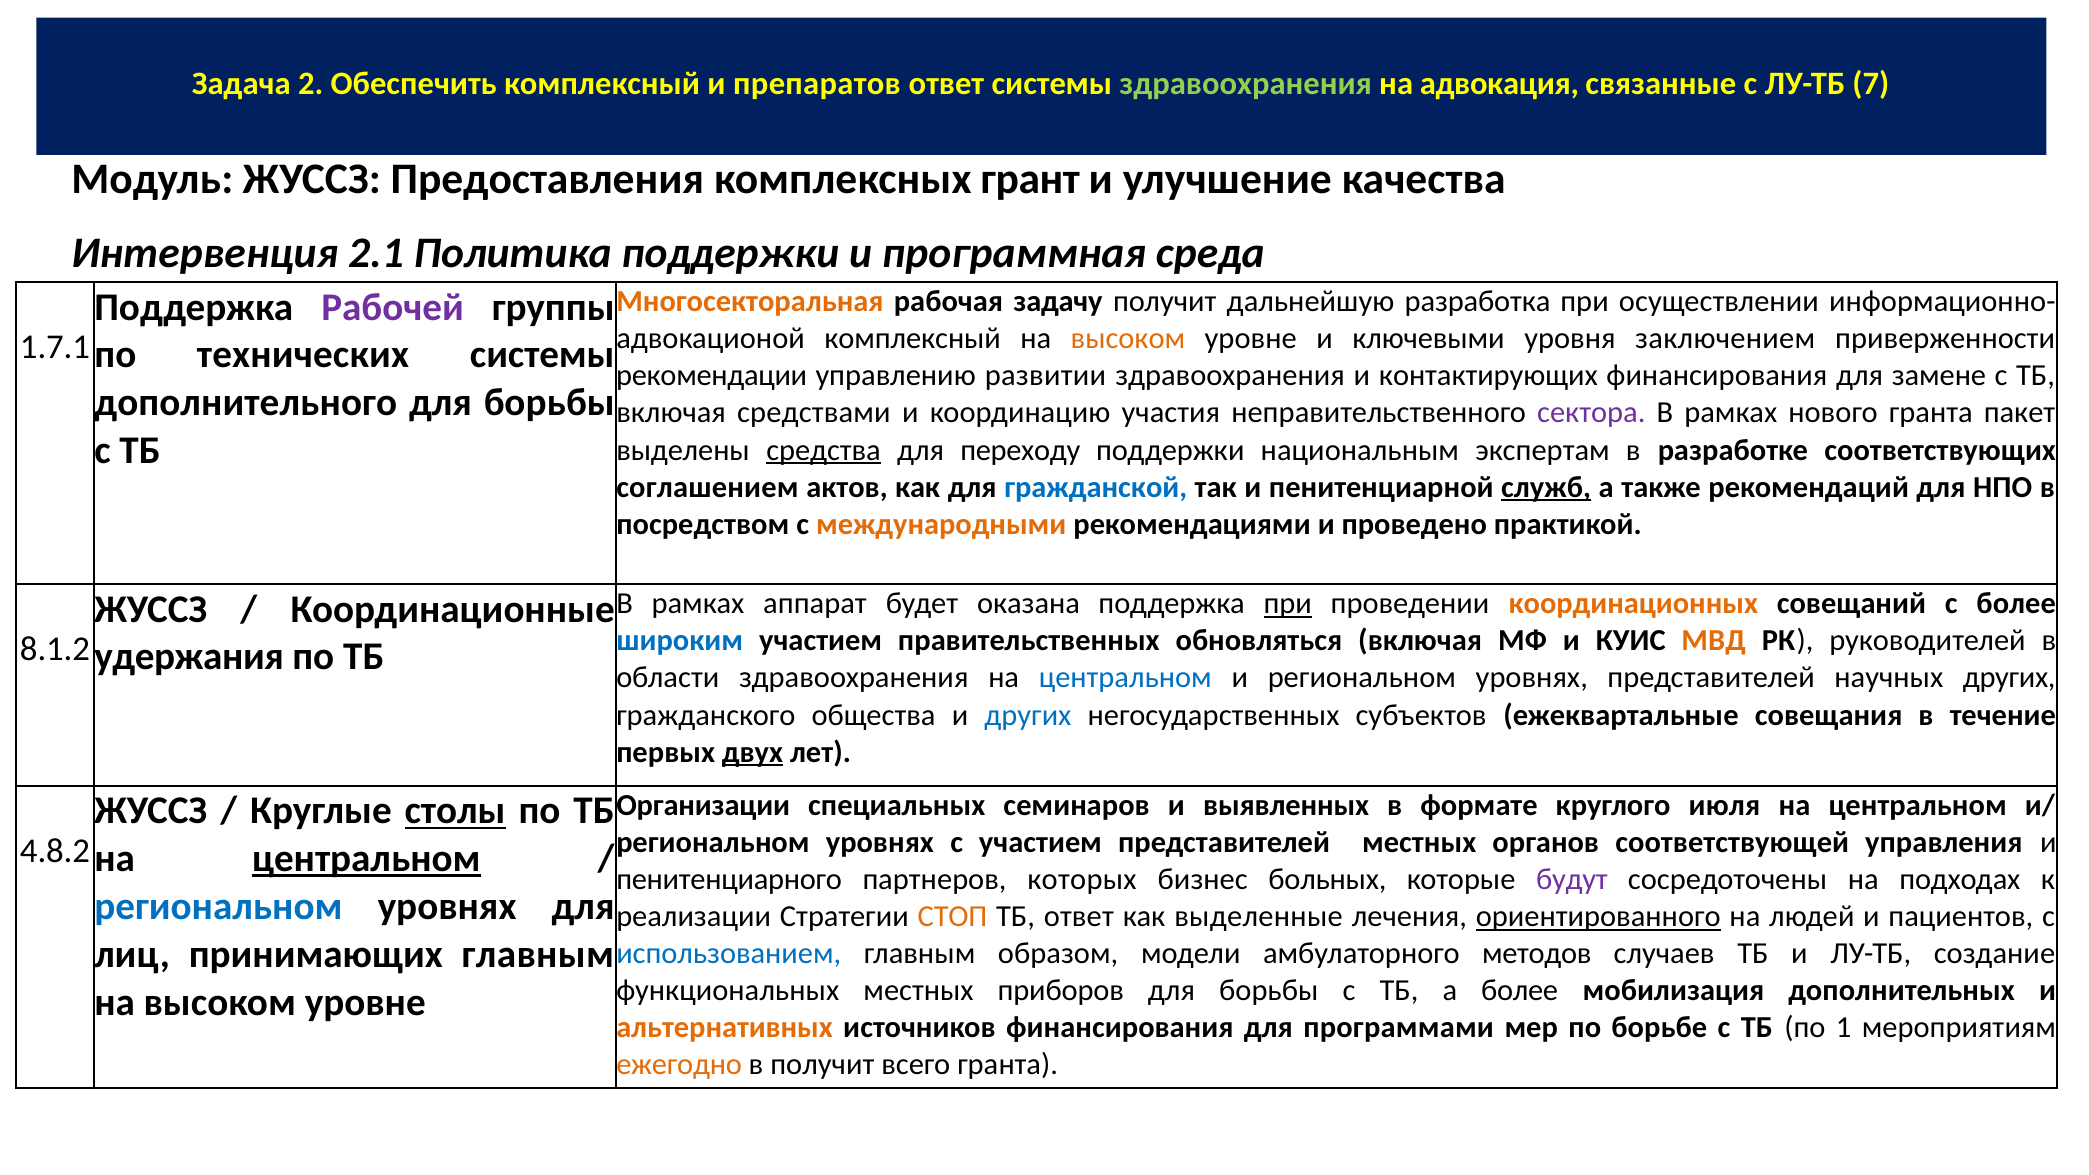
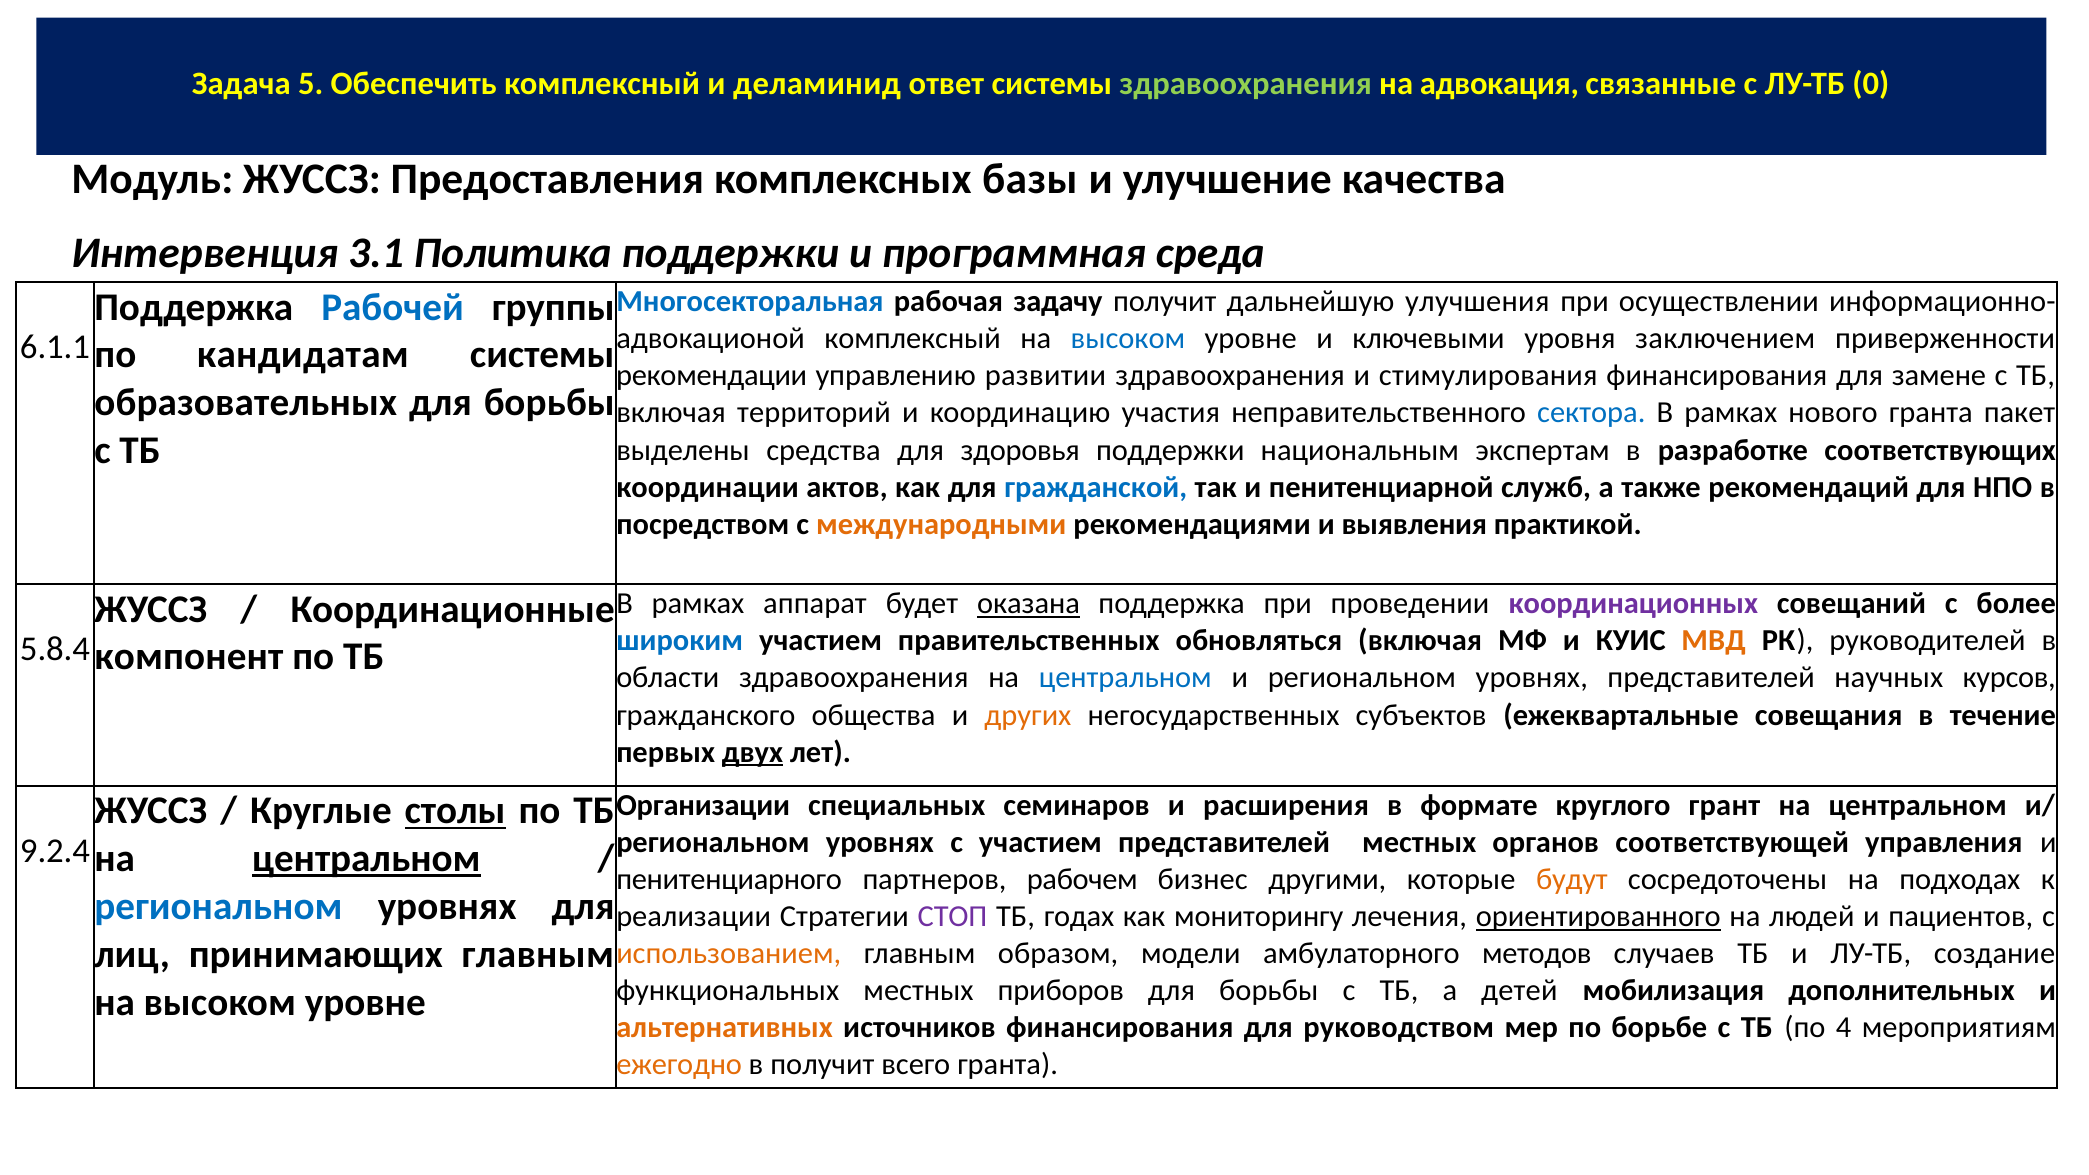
2: 2 -> 5 (311, 84)
препаратов: препаратов -> деламинид (817, 84)
7: 7 -> 0 (1871, 84)
грант: грант -> базы (1030, 179)
2.1: 2.1 -> 3.1 (376, 254)
Многосекторальная colour: orange -> blue (750, 302)
разработка: разработка -> улучшения (1477, 302)
Рабочей colour: purple -> blue (393, 307)
высоком colour: orange -> blue (1128, 339)
1.7.1: 1.7.1 -> 6.1.1 (55, 347)
технических: технических -> кандидатам (303, 355)
контактирующих: контактирующих -> стимулирования (1488, 376)
дополнительного: дополнительного -> образовательных (246, 403)
средствами: средствами -> территорий (814, 413)
сектора colour: purple -> blue (1591, 413)
средства underline: present -> none (824, 450)
переходу: переходу -> здоровья (1020, 450)
соглашением: соглашением -> координации (708, 487)
служб underline: present -> none (1546, 487)
проведено: проведено -> выявления (1414, 524)
оказана underline: none -> present (1028, 604)
при underline: present -> none (1288, 604)
координационных colour: orange -> purple (1633, 604)
8.1.2: 8.1.2 -> 5.8.4 (55, 649)
удержания: удержания -> компонент (189, 657)
научных других: других -> курсов (2009, 678)
других colour: blue -> orange (1028, 715)
выявленных: выявленных -> расширения (1286, 805)
июля: июля -> грант (1724, 805)
4.8.2: 4.8.2 -> 9.2.4 (55, 851)
которых: которых -> рабочем (1082, 880)
больных: больных -> другими (1327, 880)
будут colour: purple -> orange (1572, 880)
СТОП colour: orange -> purple (953, 917)
ТБ ответ: ответ -> годах (1079, 917)
выделенные: выделенные -> мониторингу (1259, 917)
использованием colour: blue -> orange (729, 954)
а более: более -> детей (1519, 991)
программами: программами -> руководством (1399, 1028)
1: 1 -> 4 (1844, 1028)
